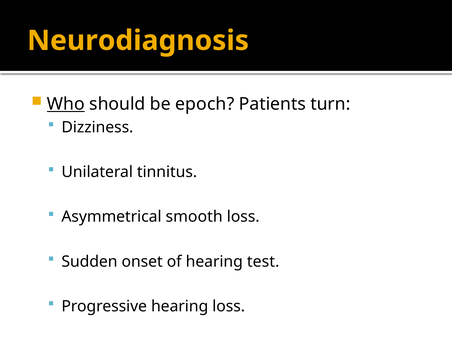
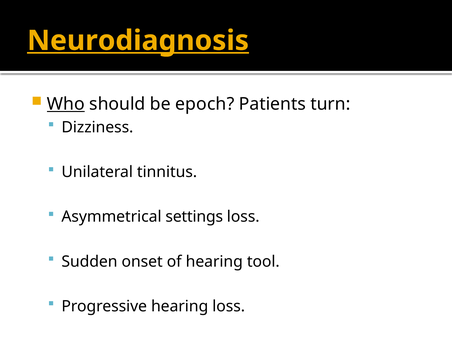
Neurodiagnosis underline: none -> present (138, 41)
smooth: smooth -> settings (194, 217)
test: test -> tool (263, 262)
